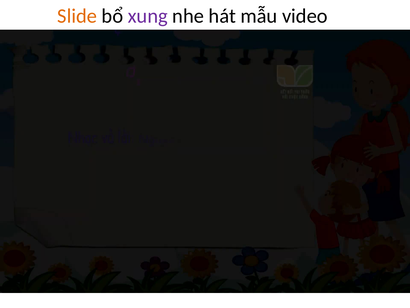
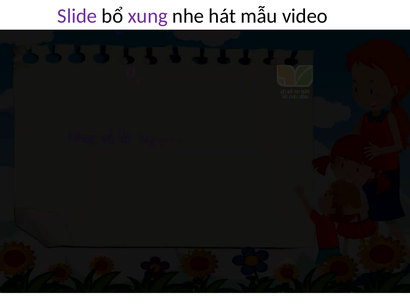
Slide colour: orange -> purple (77, 16)
